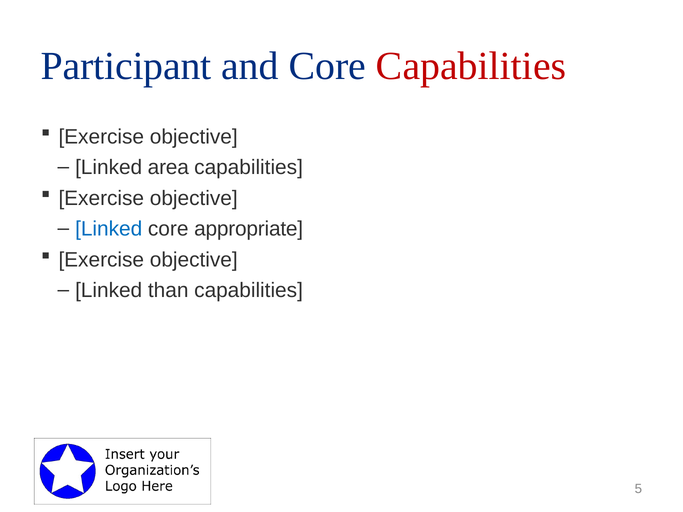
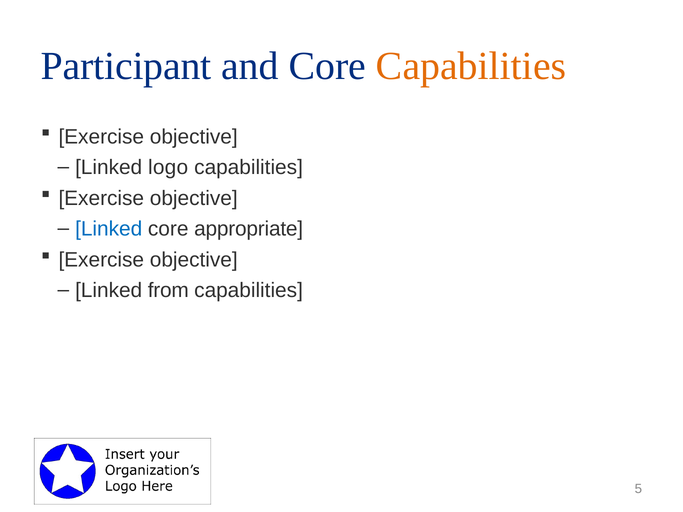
Capabilities colour: red -> orange (471, 66)
area: area -> logo (168, 168)
than: than -> from (168, 291)
